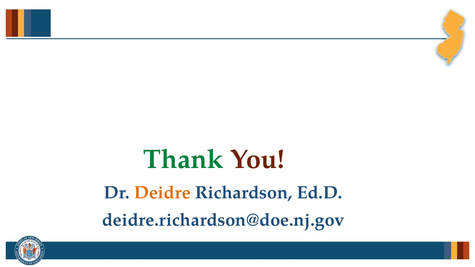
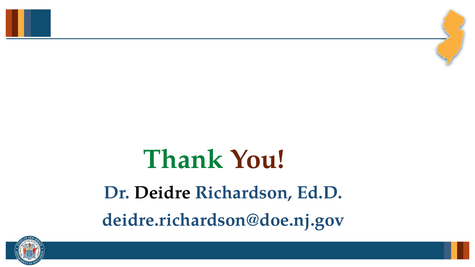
Deidre colour: orange -> black (162, 193)
